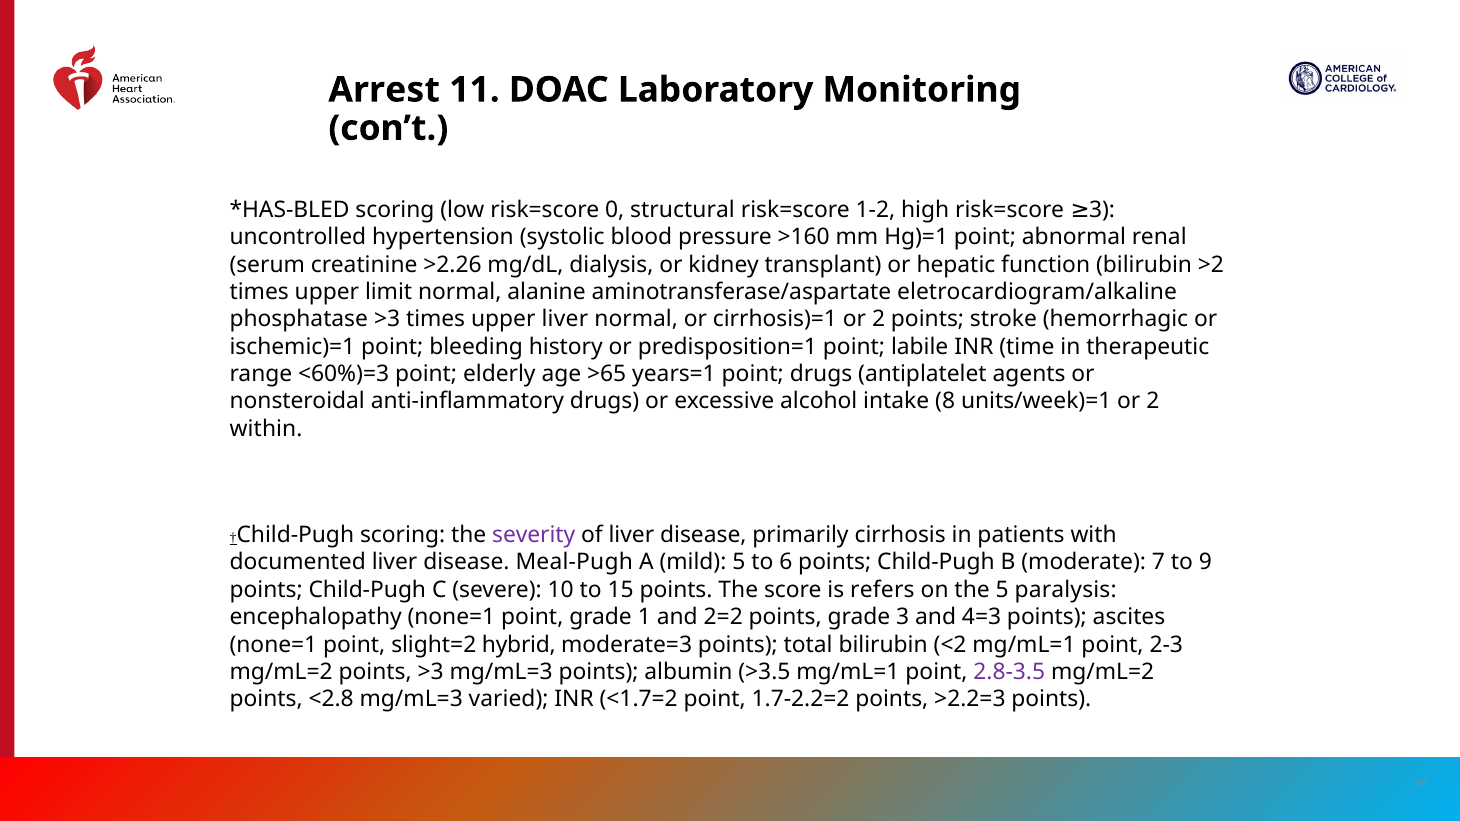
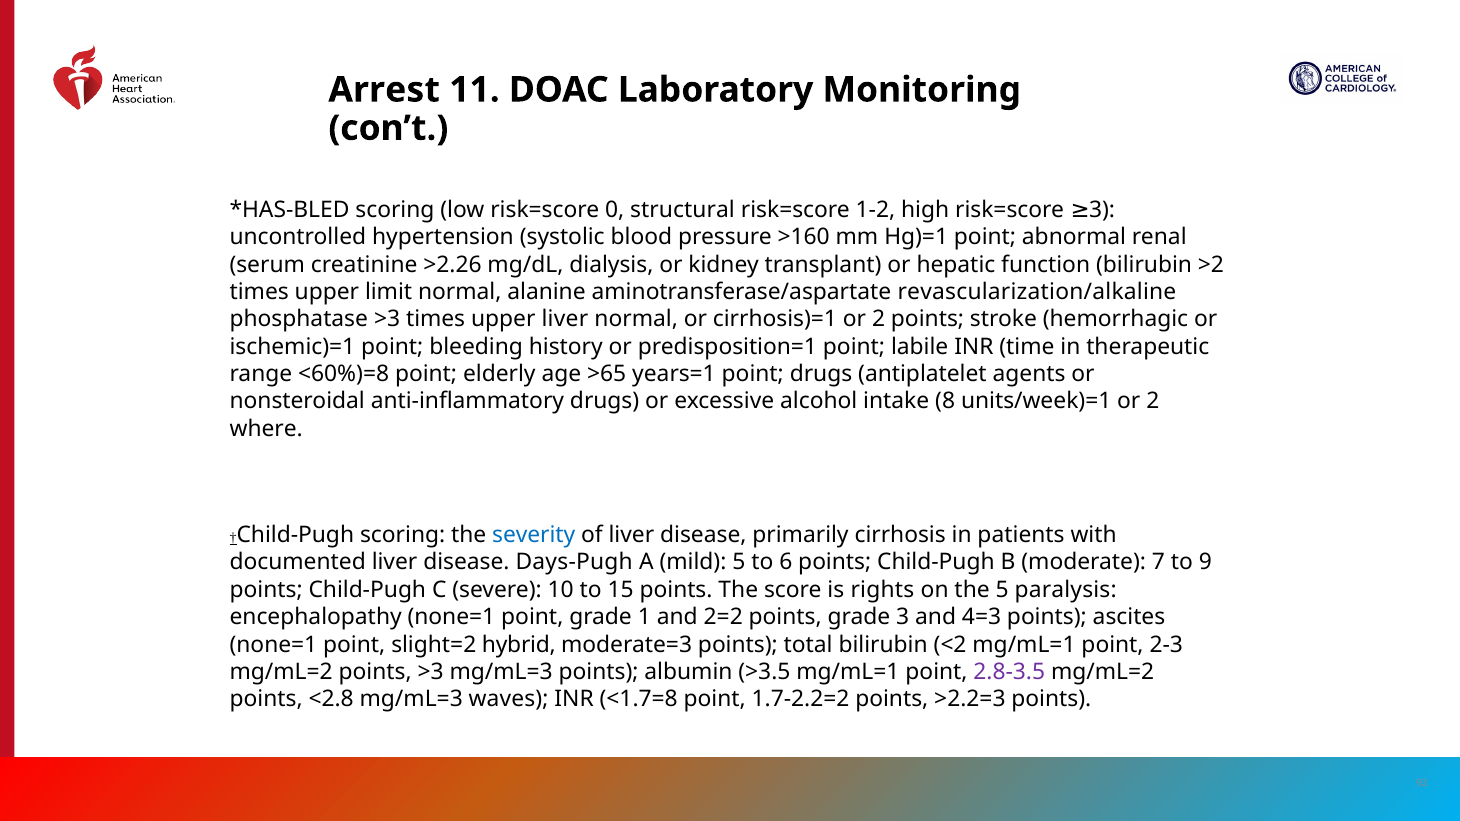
eletrocardiogram/alkaline: eletrocardiogram/alkaline -> revascularization/alkaline (1037, 292)
<60%)=3: <60%)=3 -> <60%)=8 (344, 374)
within: within -> where (266, 429)
severity colour: purple -> blue (534, 535)
Meal-Pugh: Meal-Pugh -> Days-Pugh (574, 563)
refers: refers -> rights (882, 590)
varied: varied -> waves (509, 699)
<1.7=2: <1.7=2 -> <1.7=8 (639, 699)
